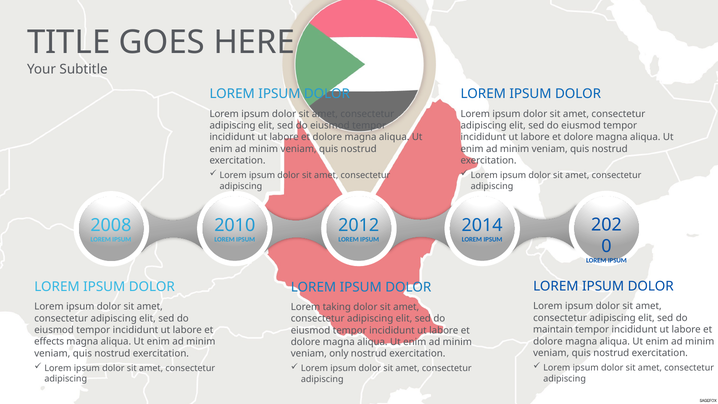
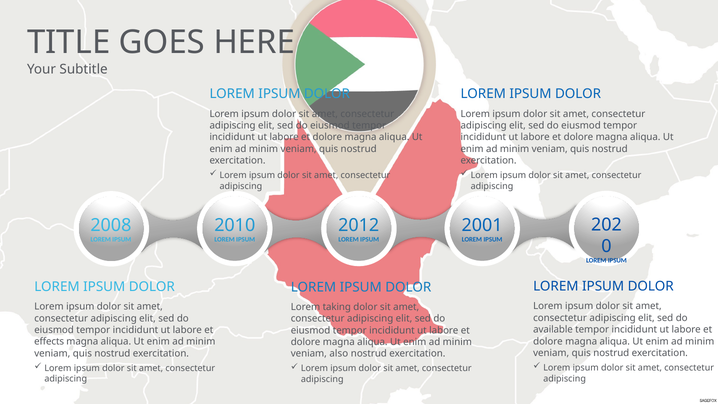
2014: 2014 -> 2001 (482, 225)
maintain: maintain -> available (553, 330)
only: only -> also (339, 354)
